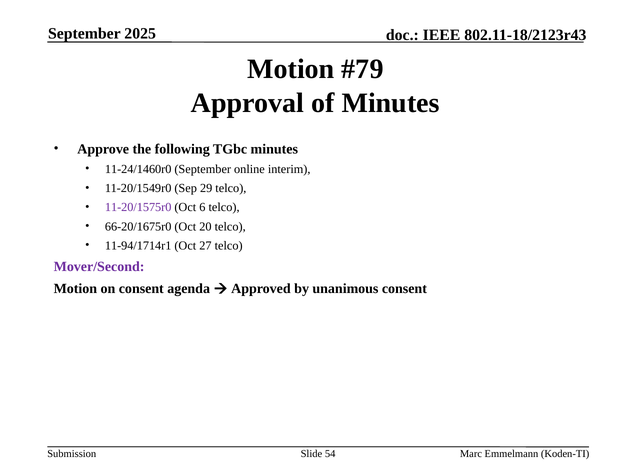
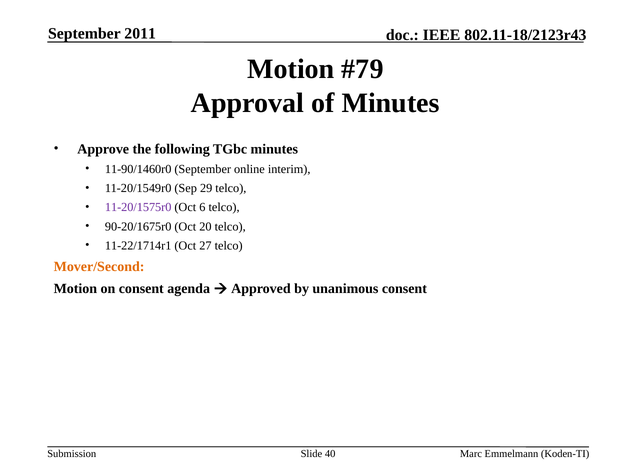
2025: 2025 -> 2011 (140, 33)
11-24/1460r0: 11-24/1460r0 -> 11-90/1460r0 (138, 169)
66-20/1675r0: 66-20/1675r0 -> 90-20/1675r0 (138, 227)
11-94/1714r1: 11-94/1714r1 -> 11-22/1714r1 (138, 246)
Mover/Second colour: purple -> orange (99, 267)
54: 54 -> 40 (330, 454)
